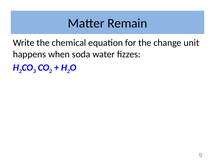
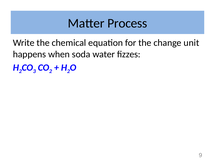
Remain: Remain -> Process (127, 23)
